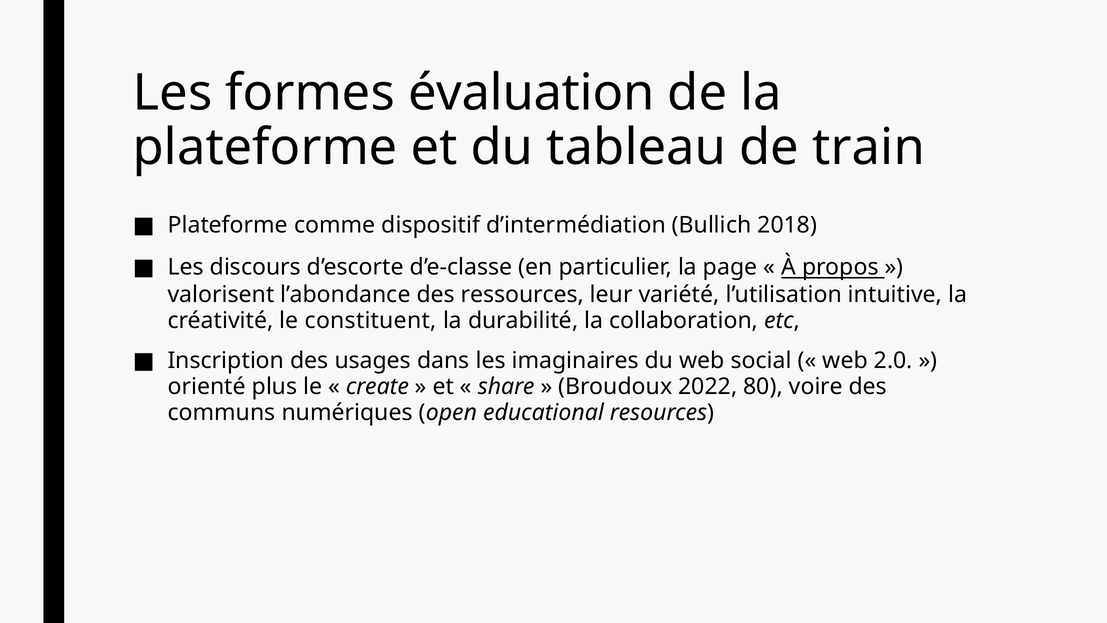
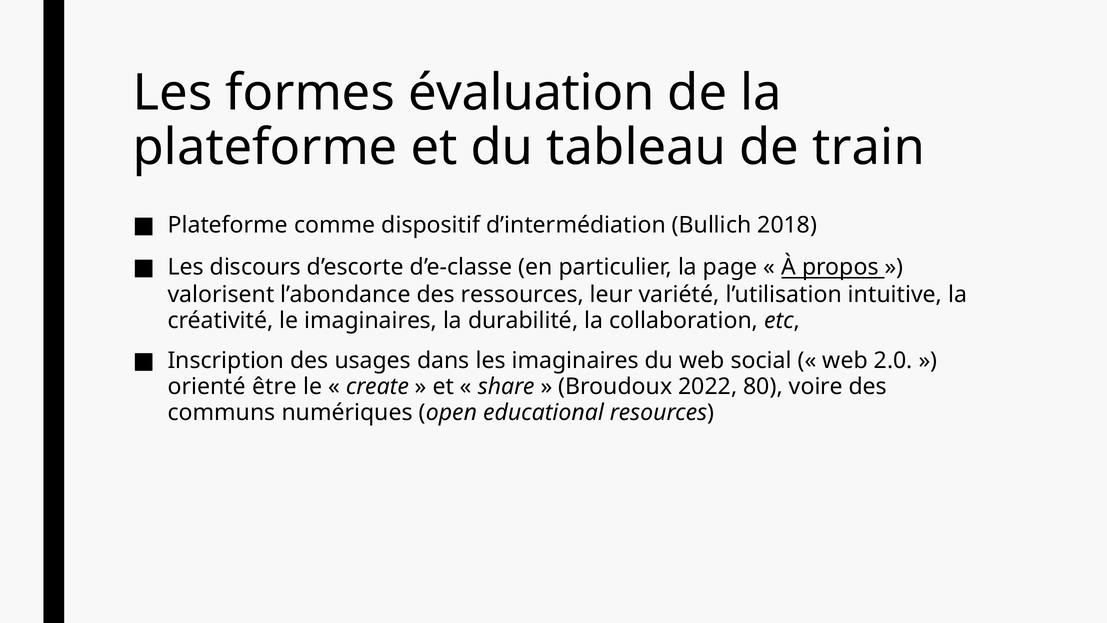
le constituent: constituent -> imaginaires (371, 320)
plus: plus -> être (274, 386)
